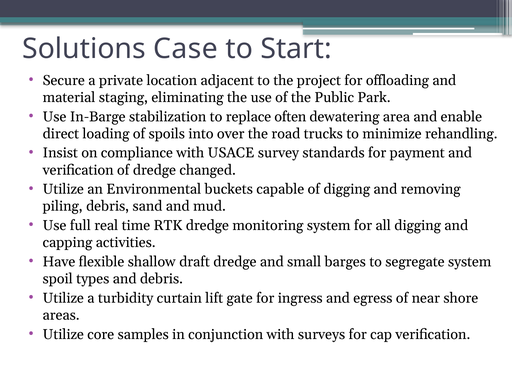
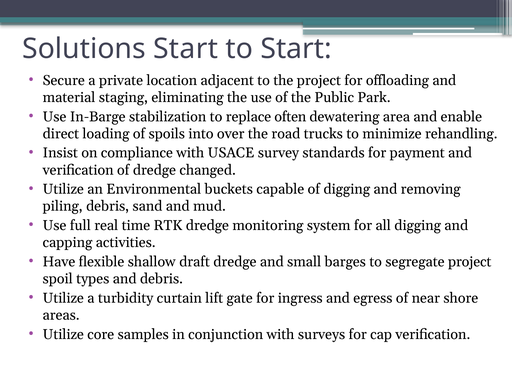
Solutions Case: Case -> Start (186, 49)
segregate system: system -> project (470, 262)
